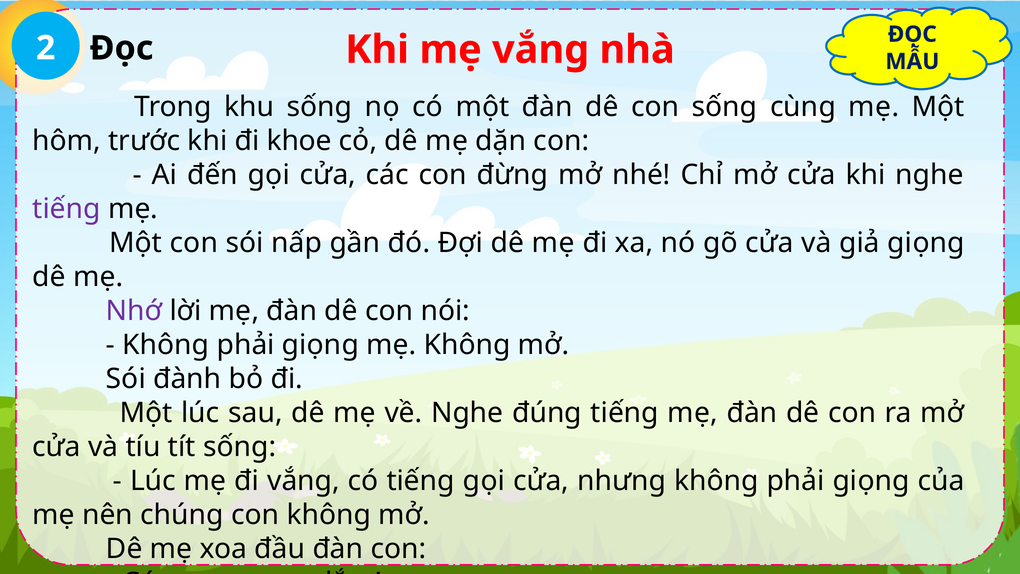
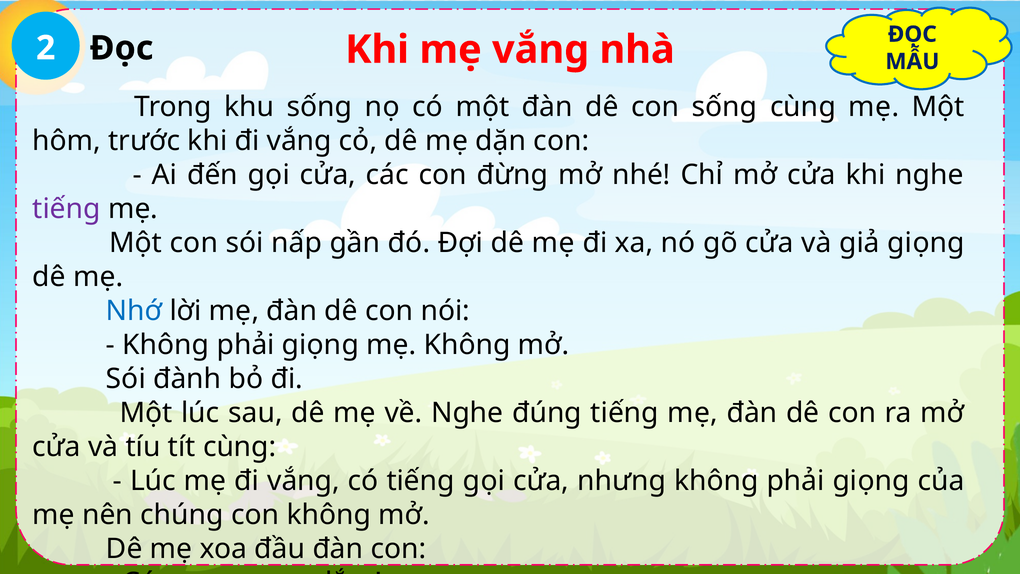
khi đi khoe: khoe -> vắng (299, 141)
Nhớ colour: purple -> blue (134, 311)
tít sống: sống -> cùng (240, 447)
